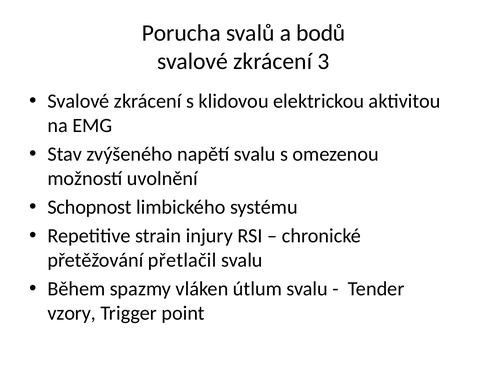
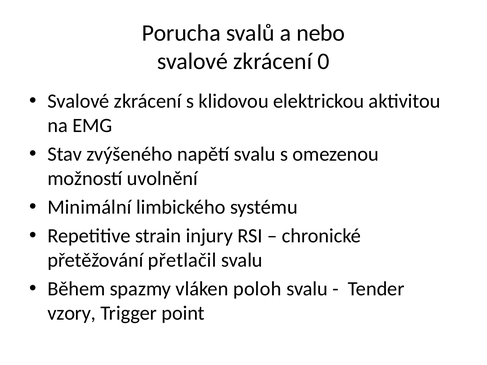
bodů: bodů -> nebo (321, 33)
3: 3 -> 0 (324, 61)
Schopnost: Schopnost -> Minimální (89, 207)
útlum: útlum -> poloh (257, 289)
